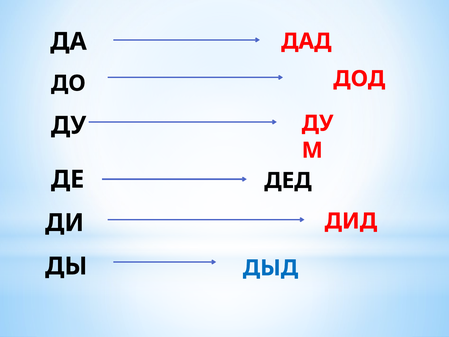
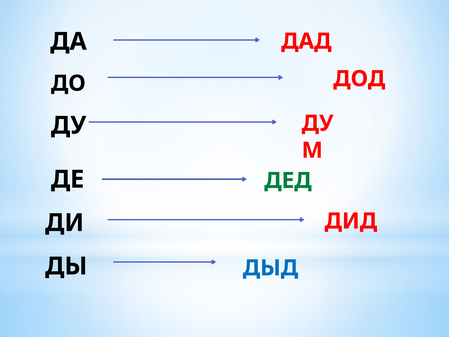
ДЕД colour: black -> green (288, 180)
